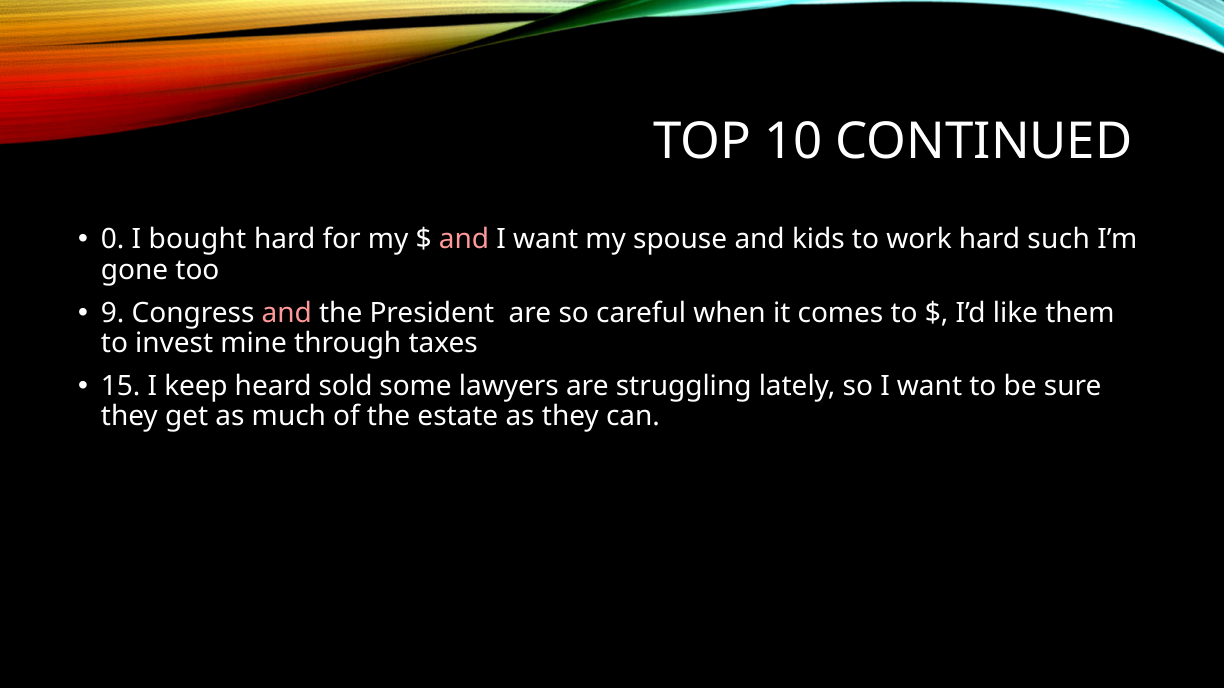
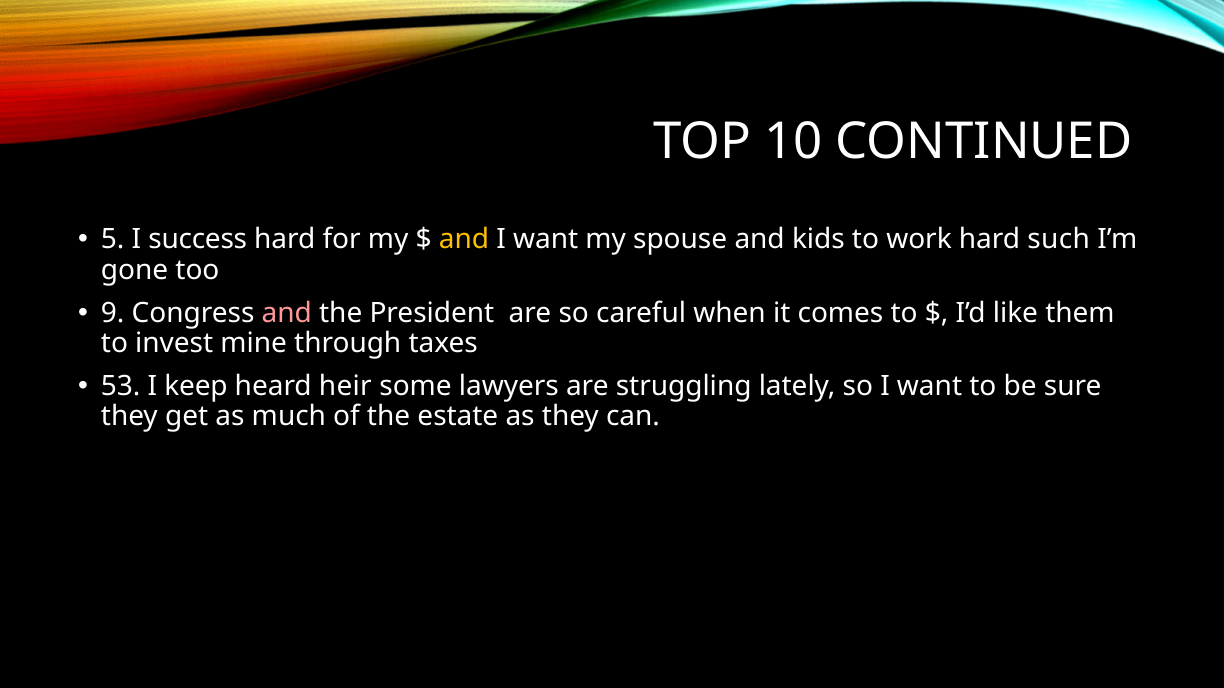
0: 0 -> 5 (113, 240)
bought: bought -> success (198, 240)
and colour: pink -> yellow (464, 240)
15: 15 -> 53 (121, 387)
sold: sold -> heir (345, 387)
